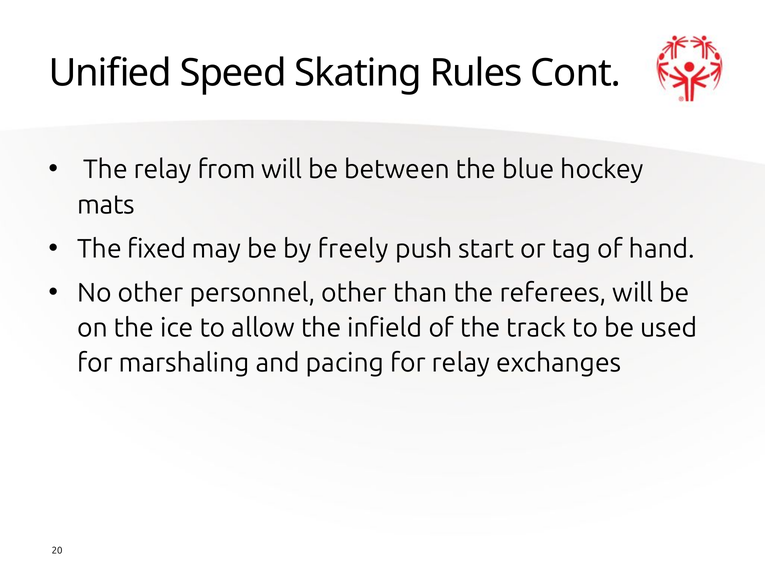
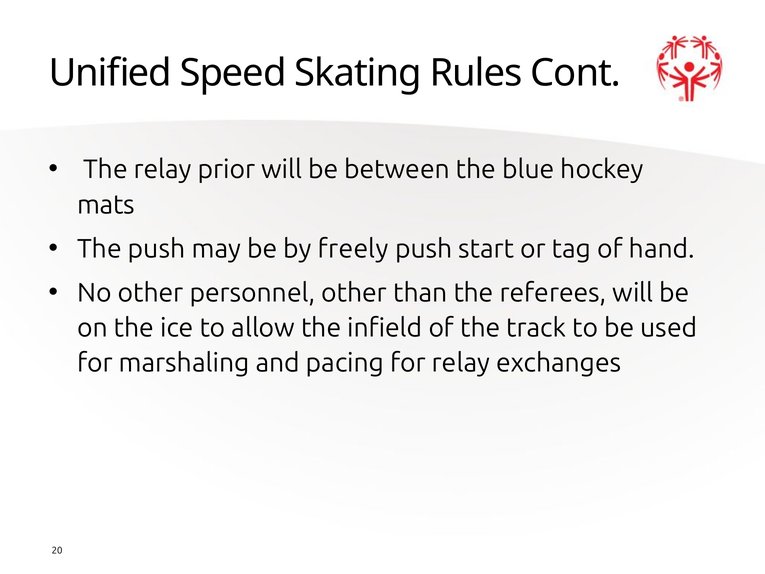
from: from -> prior (226, 170)
The fixed: fixed -> push (157, 249)
